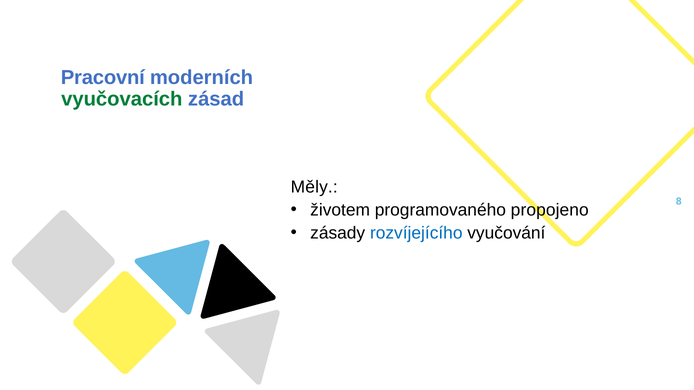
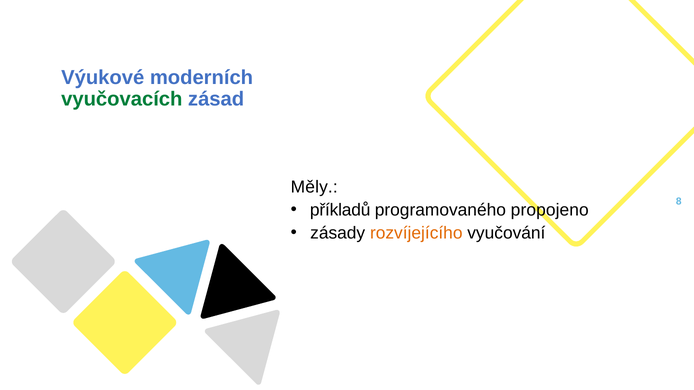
Pracovní: Pracovní -> Výukové (103, 78)
životem: životem -> příkladů (340, 210)
rozvíjejícího colour: blue -> orange (416, 233)
